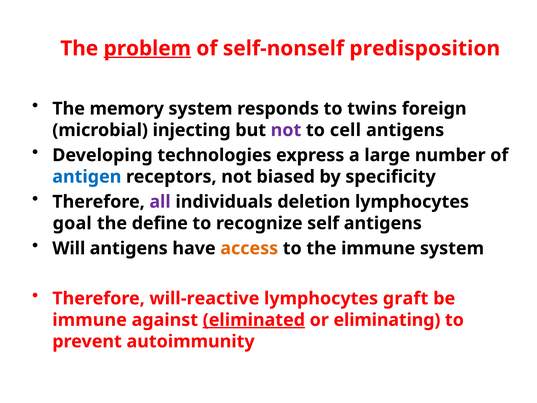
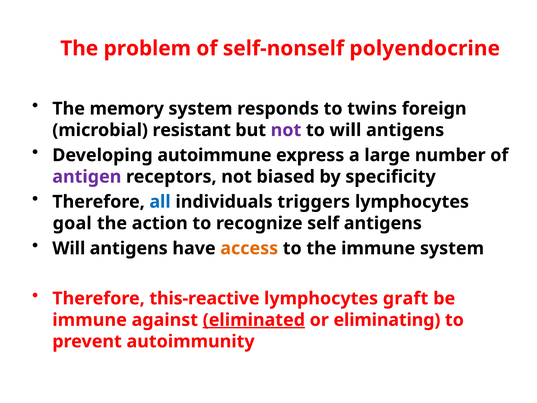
problem underline: present -> none (147, 48)
predisposition: predisposition -> polyendocrine (425, 48)
injecting: injecting -> resistant (192, 130)
to cell: cell -> will (345, 130)
technologies: technologies -> autoimmune (214, 155)
antigen colour: blue -> purple (87, 177)
all colour: purple -> blue (160, 202)
deletion: deletion -> triggers (314, 202)
define: define -> action (160, 223)
will-reactive: will-reactive -> this-reactive (204, 298)
